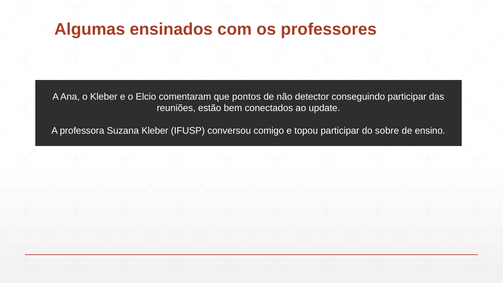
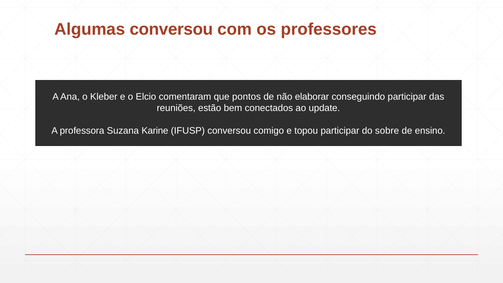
Algumas ensinados: ensinados -> conversou (171, 29)
detector: detector -> elaborar (312, 97)
Suzana Kleber: Kleber -> Karine (155, 131)
